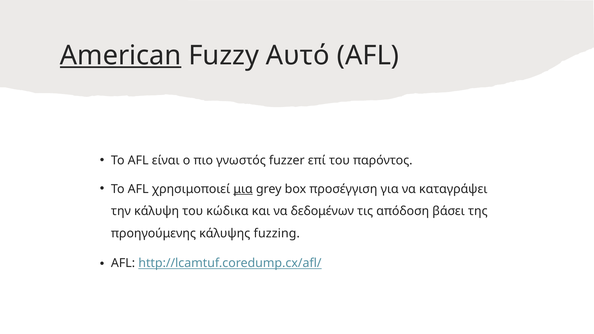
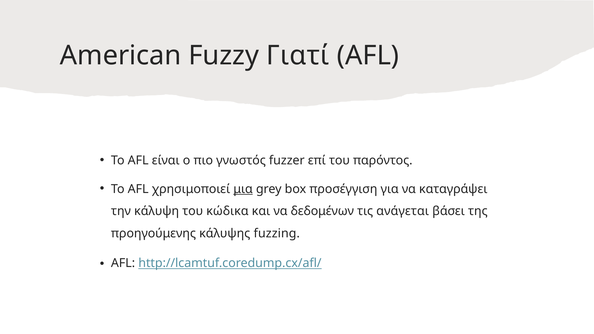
American underline: present -> none (121, 56)
Αυτό: Αυτό -> Γιατί (298, 56)
απόδοση: απόδοση -> ανάγεται (403, 211)
